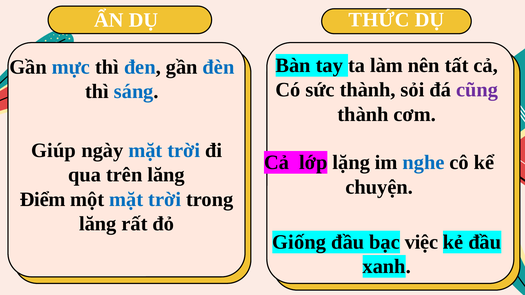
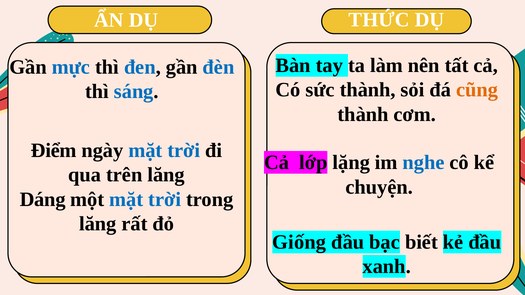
cũng colour: purple -> orange (477, 90)
Giúp: Giúp -> Điểm (54, 151)
Điểm: Điểm -> Dáng (43, 200)
việc: việc -> biết (421, 242)
